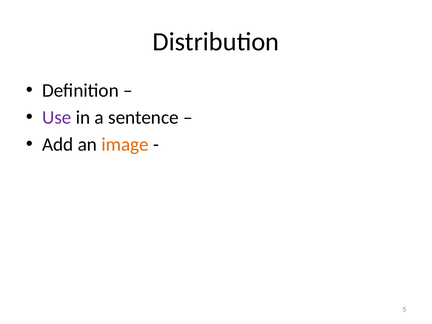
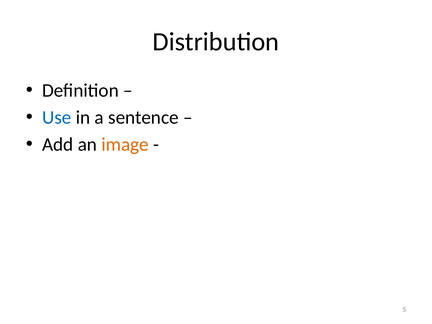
Use colour: purple -> blue (57, 118)
